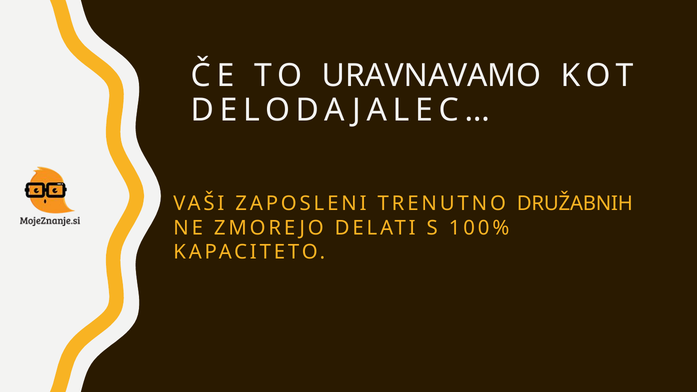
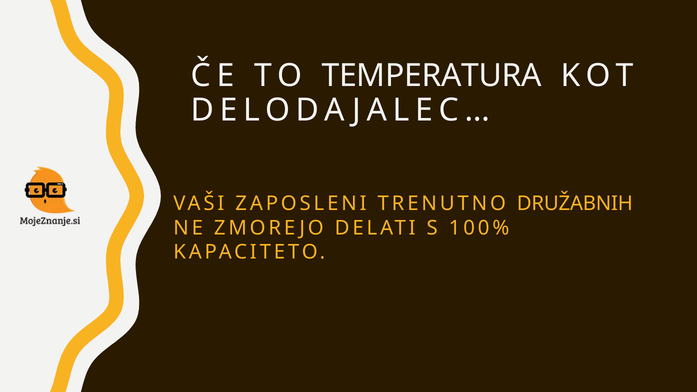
URAVNAVAMO: URAVNAVAMO -> TEMPERATURA (432, 76)
